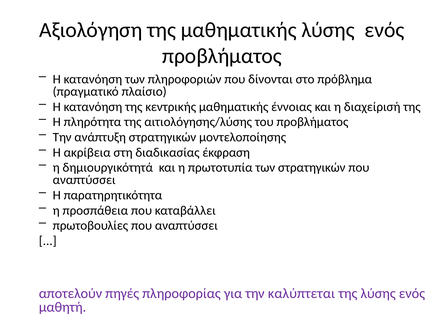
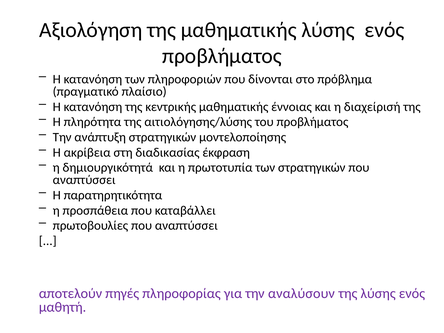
καλύπτεται: καλύπτεται -> αναλύσουν (301, 294)
